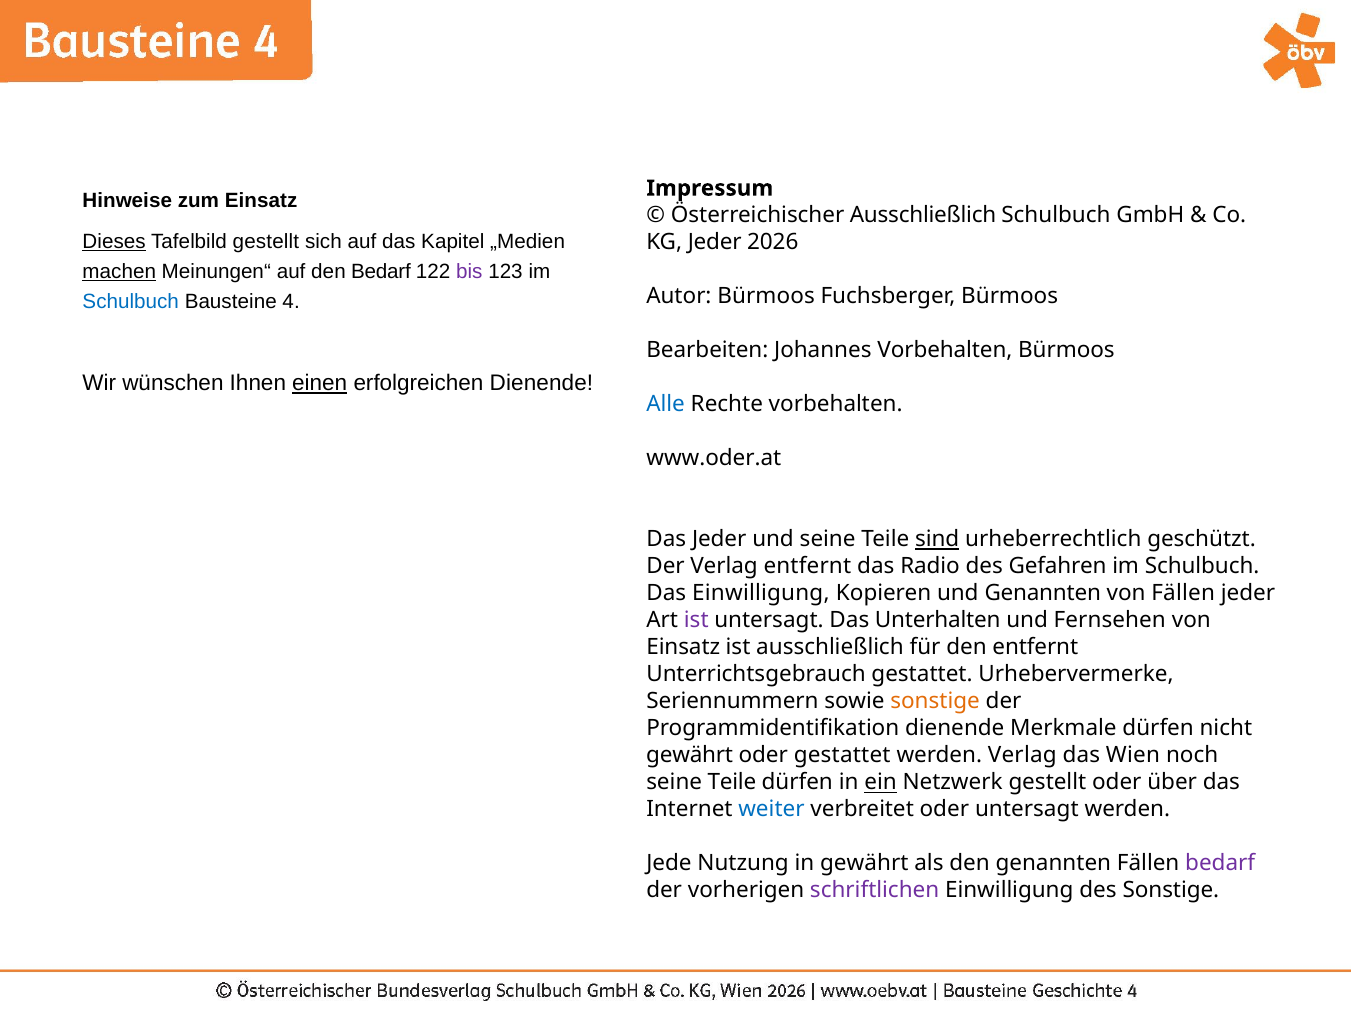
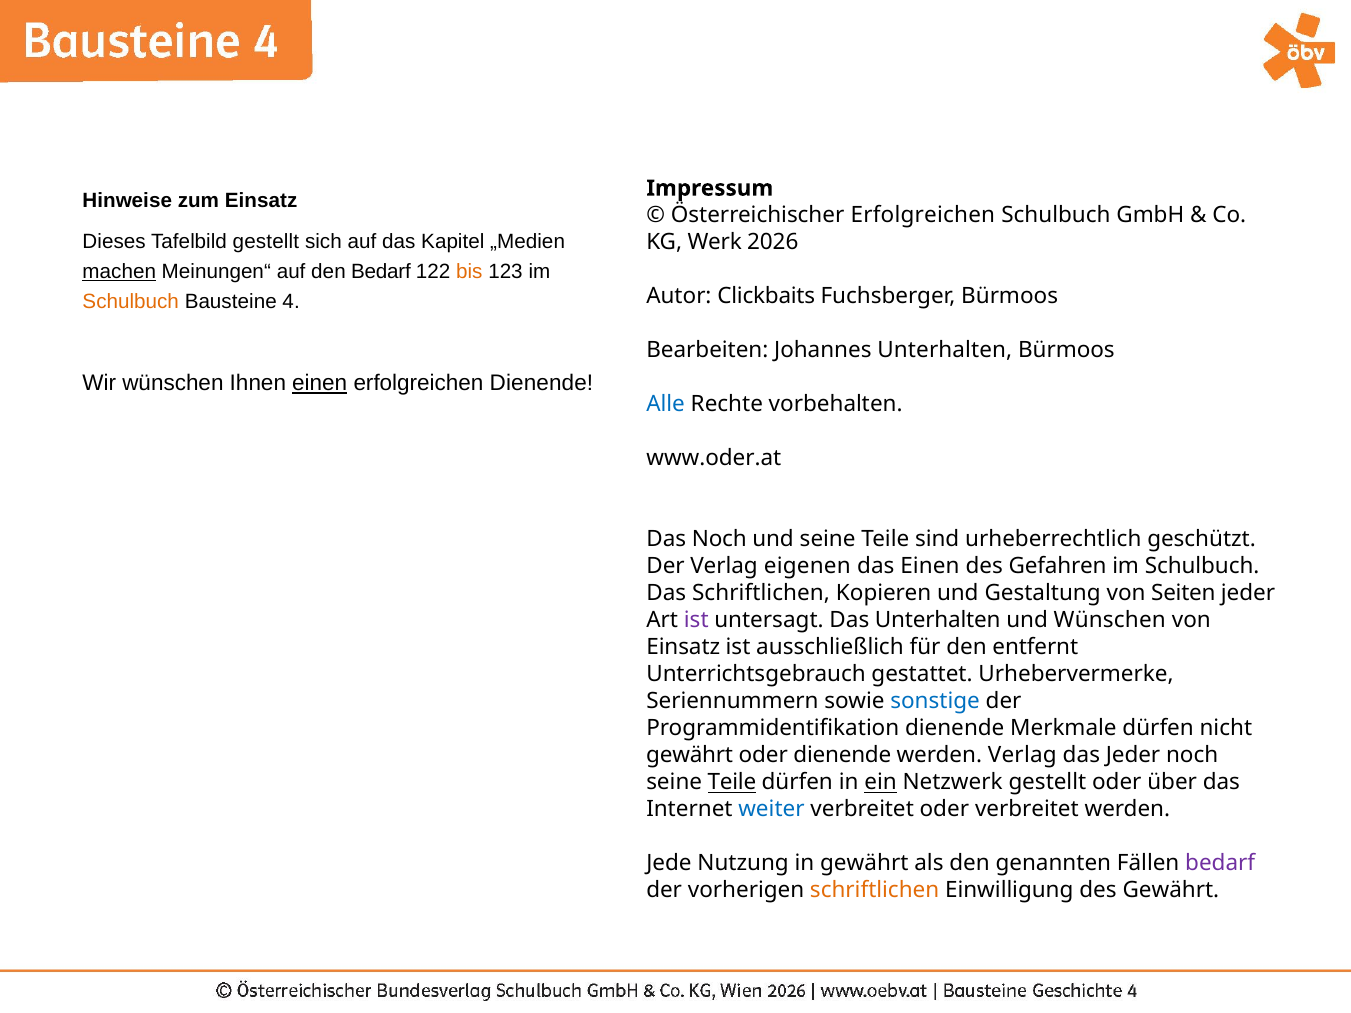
Österreichischer Ausschließlich: Ausschließlich -> Erfolgreichen (923, 215)
Dieses underline: present -> none (114, 242)
KG Jeder: Jeder -> Werk (715, 242)
bis colour: purple -> orange (469, 272)
Autor Bürmoos: Bürmoos -> Clickbaits (766, 296)
Schulbuch colour: blue -> orange (131, 302)
Johannes Vorbehalten: Vorbehalten -> Unterhalten (945, 350)
Das Jeder: Jeder -> Noch (719, 540)
sind underline: present -> none (937, 540)
Verlag entfernt: entfernt -> eigenen (807, 567)
das Radio: Radio -> Einen (930, 567)
Das Einwilligung: Einwilligung -> Schriftlichen (761, 594)
und Genannten: Genannten -> Gestaltung (1043, 594)
von Fällen: Fällen -> Seiten (1183, 594)
und Fernsehen: Fernsehen -> Wünschen (1110, 621)
sonstige colour: orange -> blue (935, 702)
oder gestattet: gestattet -> dienende (842, 756)
das Wien: Wien -> Jeder (1133, 756)
Teile underline: none -> present (732, 783)
oder untersagt: untersagt -> verbreitet (1027, 810)
schriftlichen colour: purple -> orange (875, 891)
des Sonstige: Sonstige -> Gewährt (1171, 891)
